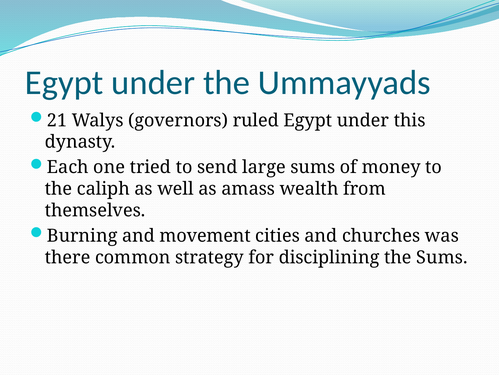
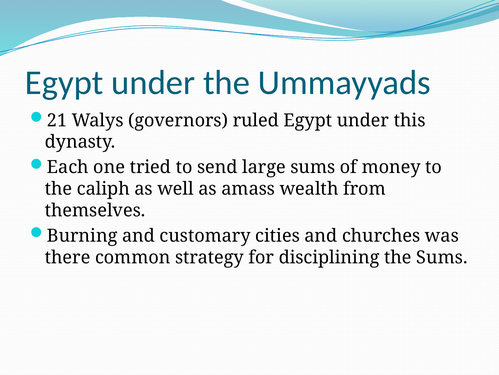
movement: movement -> customary (205, 235)
